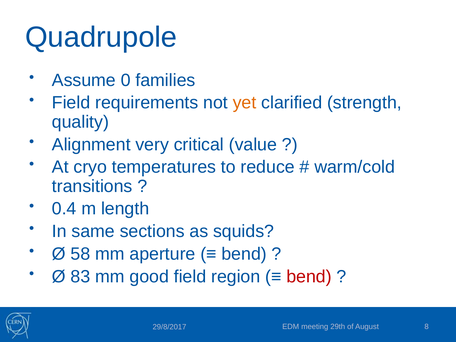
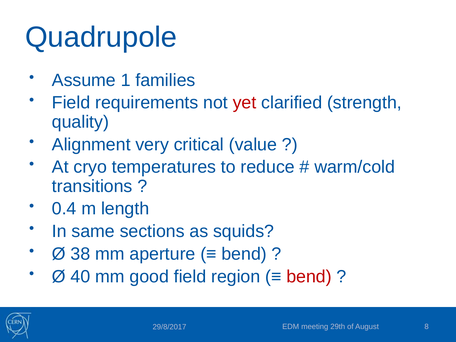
0: 0 -> 1 (126, 80)
yet colour: orange -> red (245, 103)
58: 58 -> 38 (80, 254)
83: 83 -> 40 (80, 277)
